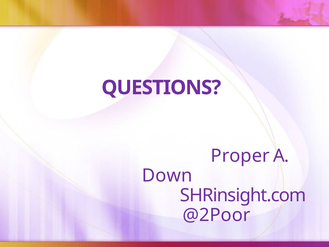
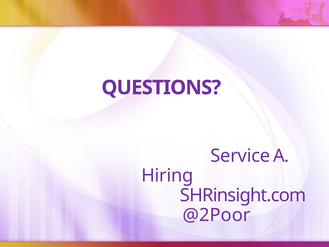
Proper: Proper -> Service (240, 156)
Down: Down -> Hiring (167, 175)
